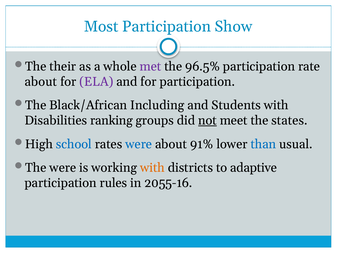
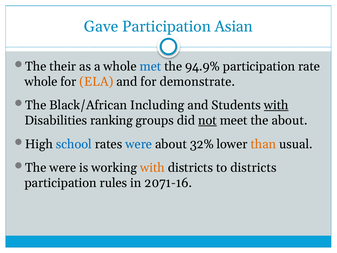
Most: Most -> Gave (101, 27)
Show: Show -> Asian (234, 27)
met colour: purple -> blue (150, 66)
96.5%: 96.5% -> 94.9% (203, 66)
about: about -> whole (41, 82)
ELA colour: purple -> orange (96, 82)
for participation: participation -> demonstrate (197, 82)
with underline: none -> present (276, 105)
the states: states -> about (289, 120)
91%: 91% -> 32% (202, 144)
than colour: blue -> orange (263, 144)
to adaptive: adaptive -> districts (253, 168)
2055-16: 2055-16 -> 2071-16 (168, 183)
